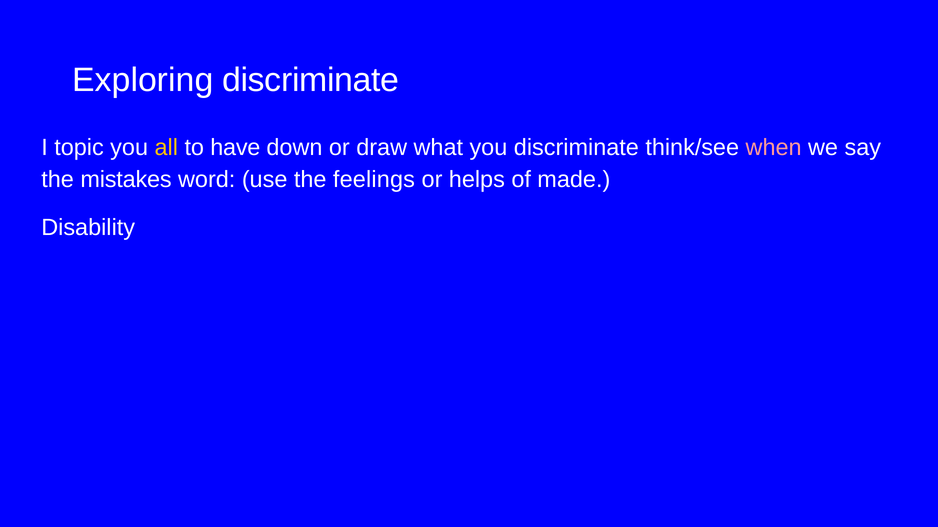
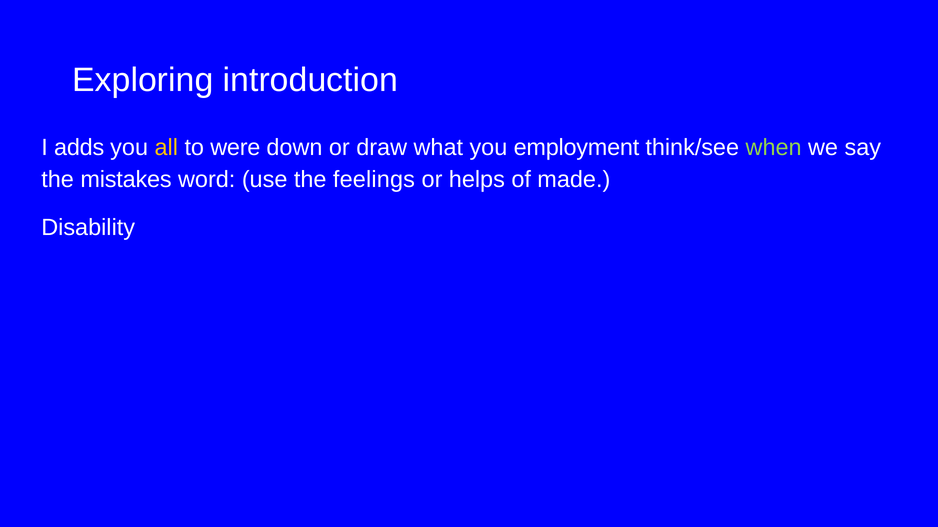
Exploring discriminate: discriminate -> introduction (310, 80)
topic: topic -> adds (79, 148)
have: have -> were (235, 148)
you discriminate: discriminate -> employment (576, 148)
when colour: pink -> light green (774, 148)
